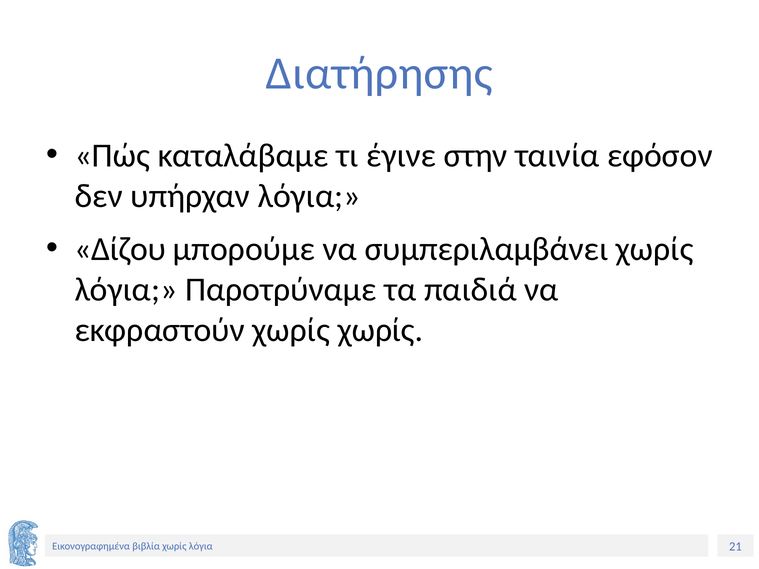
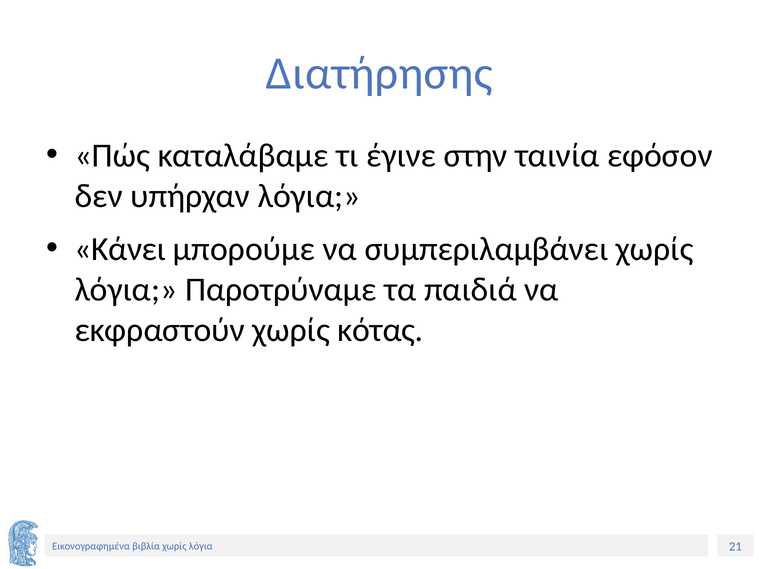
Δίζου: Δίζου -> Κάνει (120, 249)
χωρίς χωρίς: χωρίς -> κότας (380, 330)
